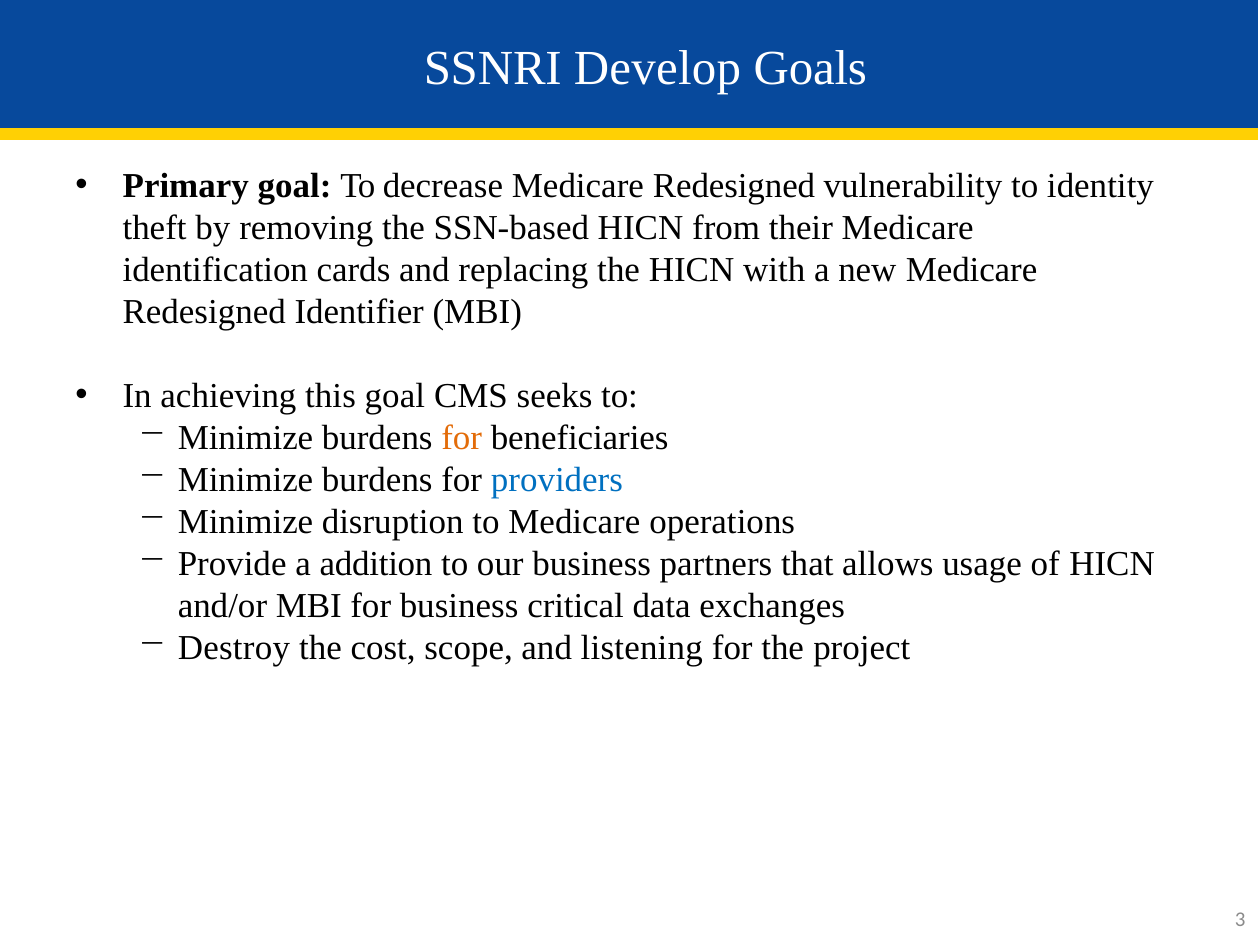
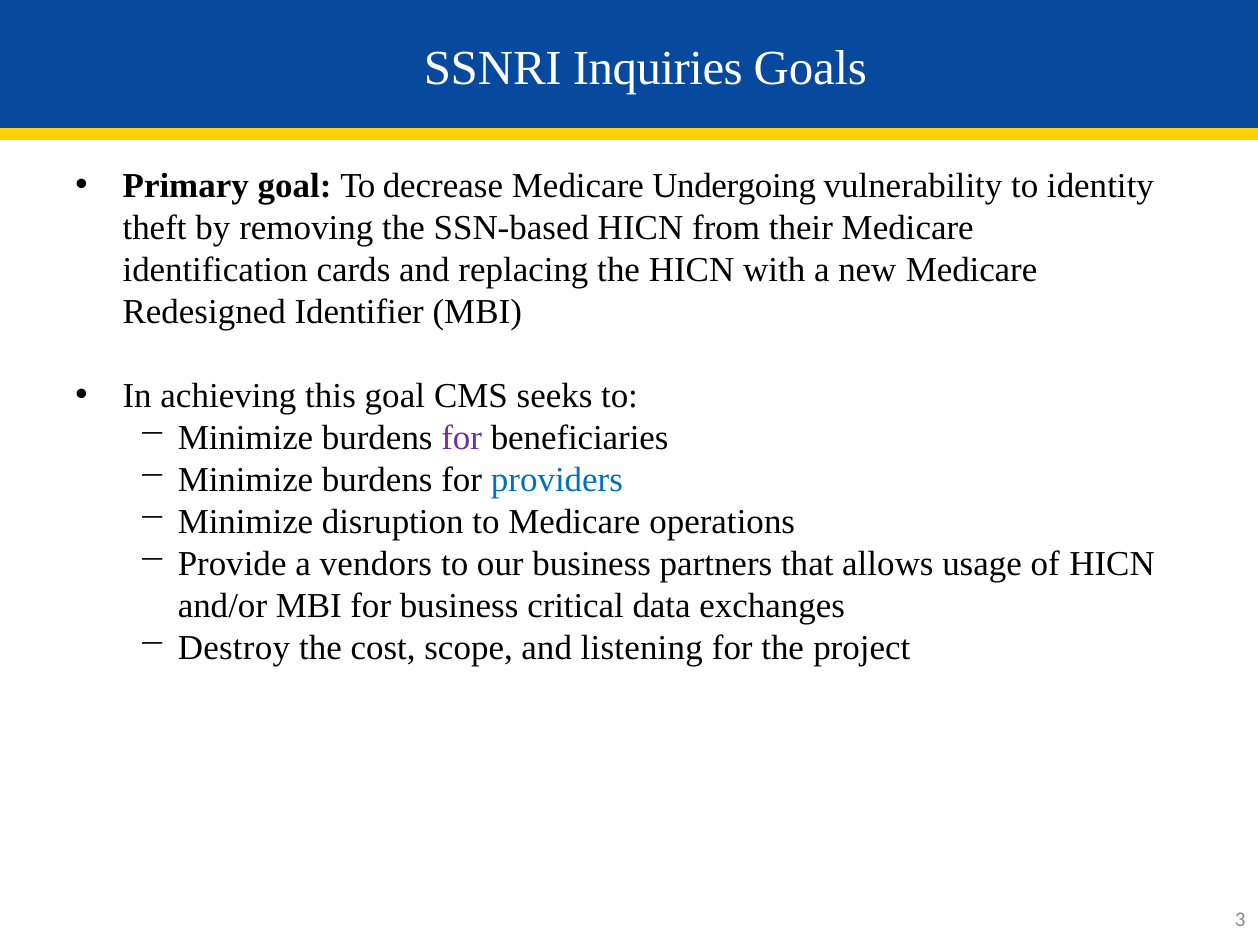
Develop: Develop -> Inquiries (658, 68)
decrease Medicare Redesigned: Redesigned -> Undergoing (734, 186)
for colour: orange -> purple (462, 437)
addition: addition -> vendors (376, 563)
